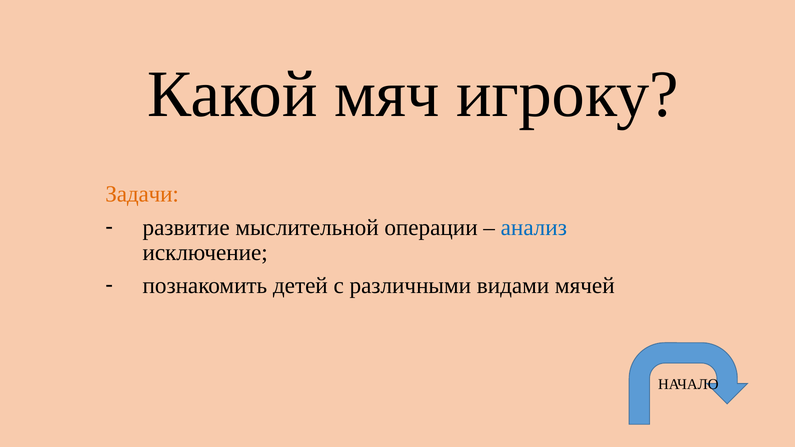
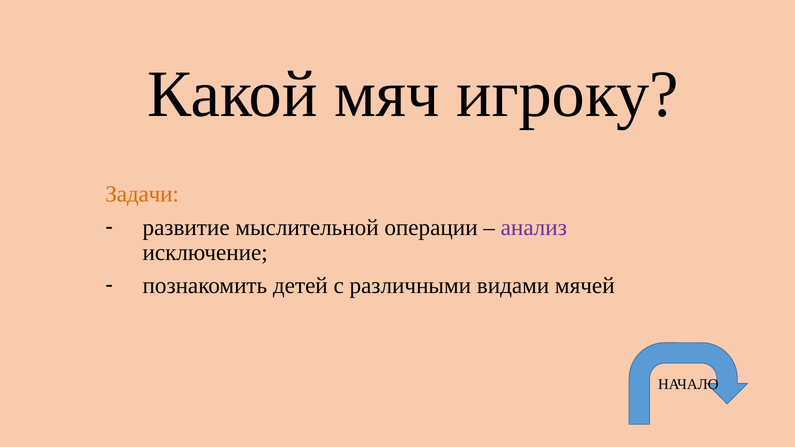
анализ colour: blue -> purple (534, 227)
